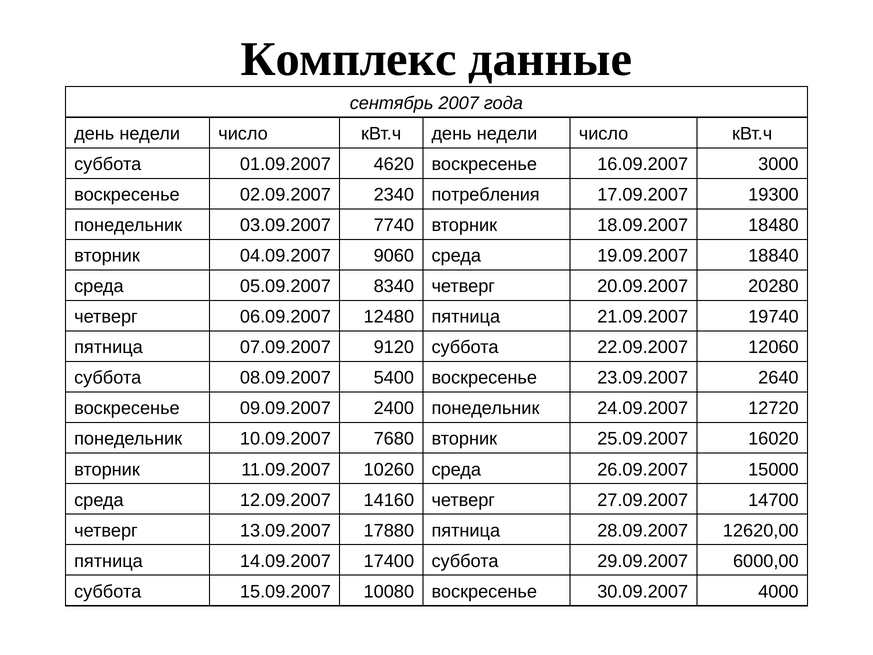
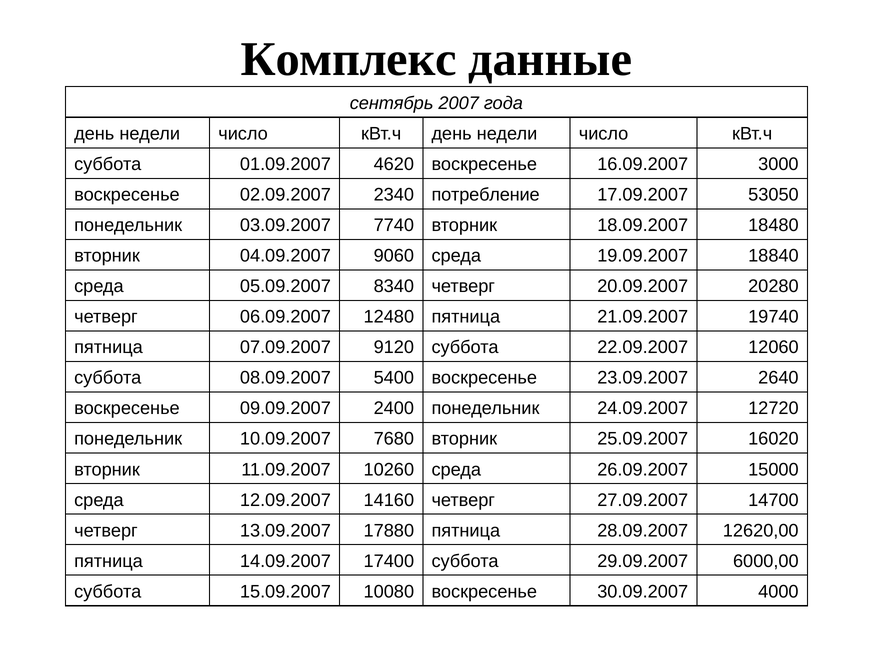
потребления: потребления -> потребление (486, 195)
19300: 19300 -> 53050 (773, 195)
